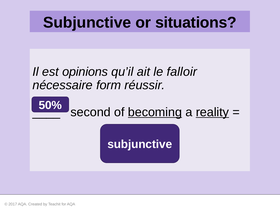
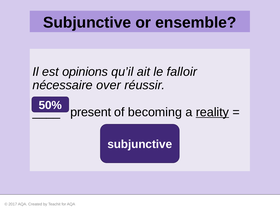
situations: situations -> ensemble (196, 23)
form: form -> over (109, 85)
second: second -> present (91, 112)
becoming underline: present -> none (155, 112)
